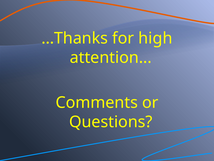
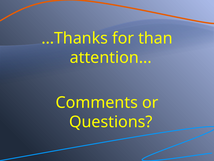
high: high -> than (155, 38)
